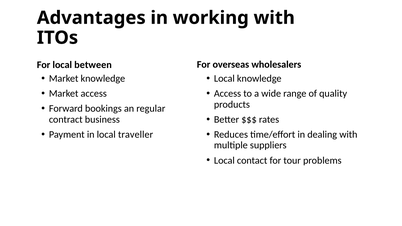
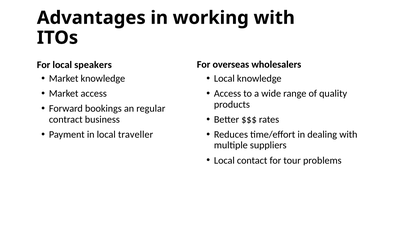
between: between -> speakers (93, 65)
